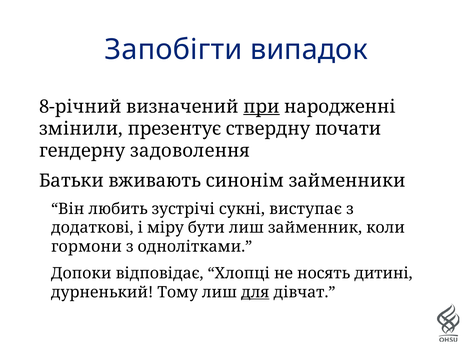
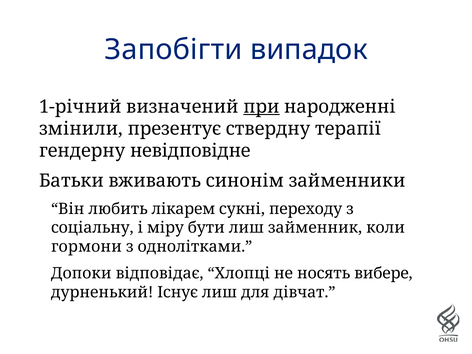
8-річний: 8-річний -> 1-річний (80, 107)
почати: почати -> терапії (348, 129)
задоволення: задоволення -> невідповідне (190, 151)
зустрічі: зустрічі -> лікарем (183, 209)
виступає: виступає -> переходу (306, 209)
додаткові: додаткові -> соціальну (92, 228)
дитині: дитині -> вибере (383, 273)
Тому: Тому -> Існує (178, 292)
для underline: present -> none (255, 292)
